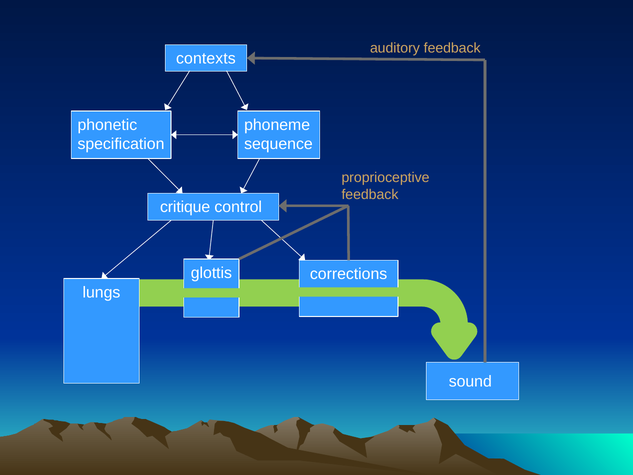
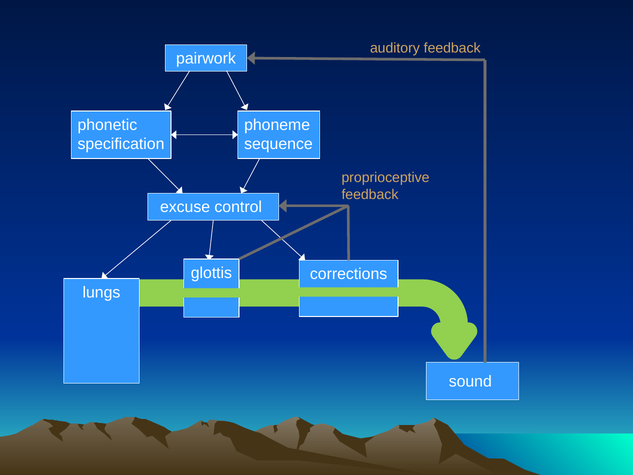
contexts: contexts -> pairwork (206, 59)
critique: critique -> excuse (185, 207)
